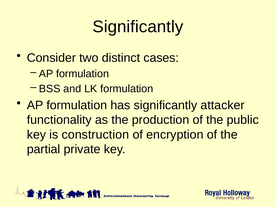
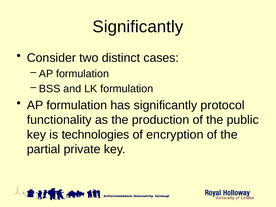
attacker: attacker -> protocol (223, 105)
construction: construction -> technologies (95, 135)
